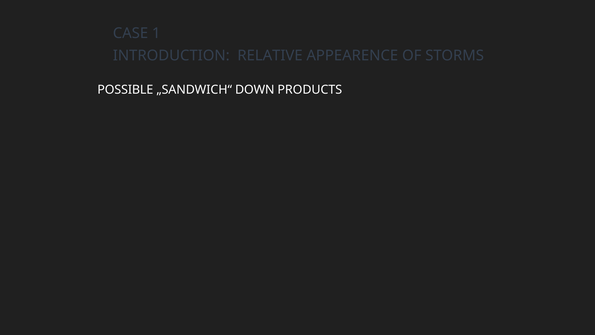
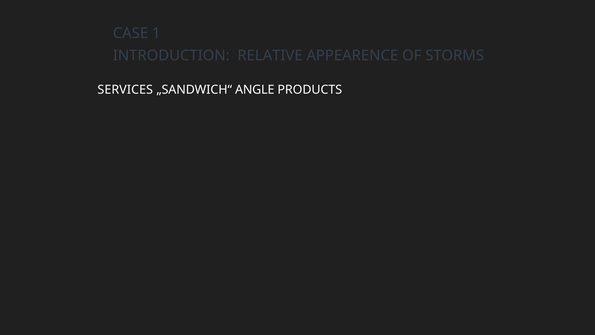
POSSIBLE: POSSIBLE -> SERVICES (125, 90)
DOWN: DOWN -> ANGLE (255, 90)
